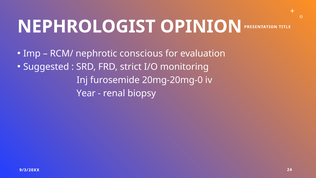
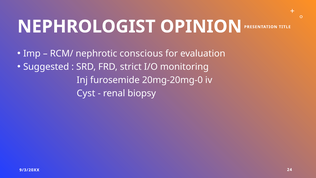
Year: Year -> Cyst (86, 93)
